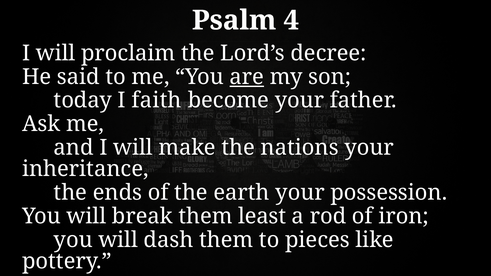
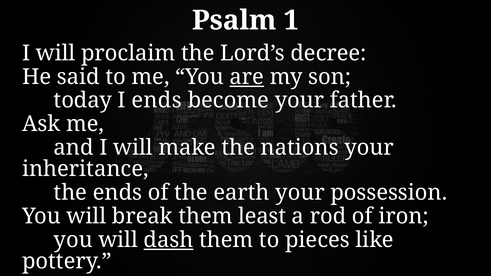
4: 4 -> 1 (291, 20)
I faith: faith -> ends (157, 100)
dash underline: none -> present (169, 240)
